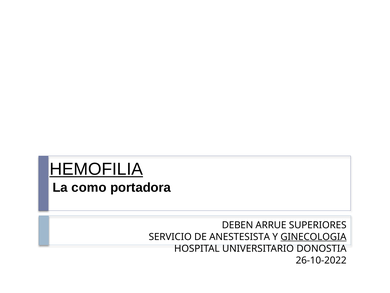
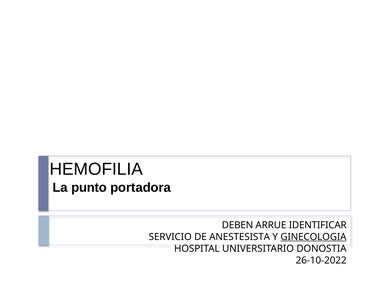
HEMOFILIA underline: present -> none (96, 169)
como: como -> punto (89, 187)
SUPERIORES: SUPERIORES -> IDENTIFICAR (318, 225)
